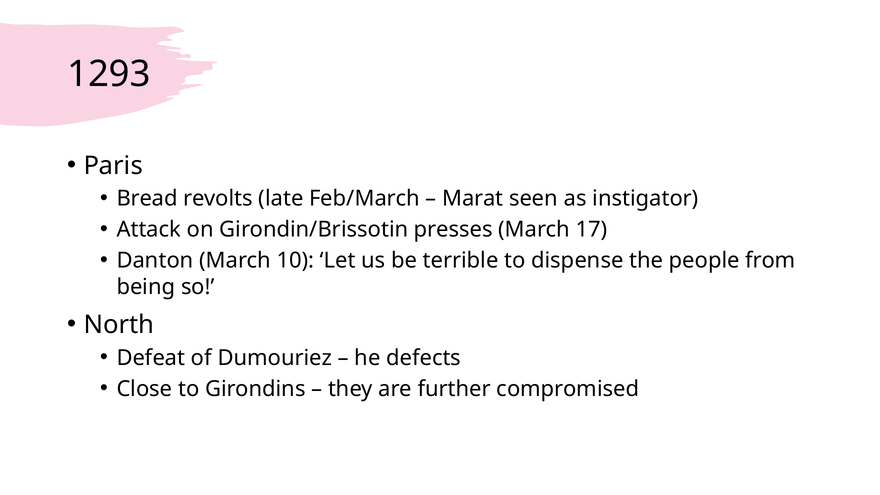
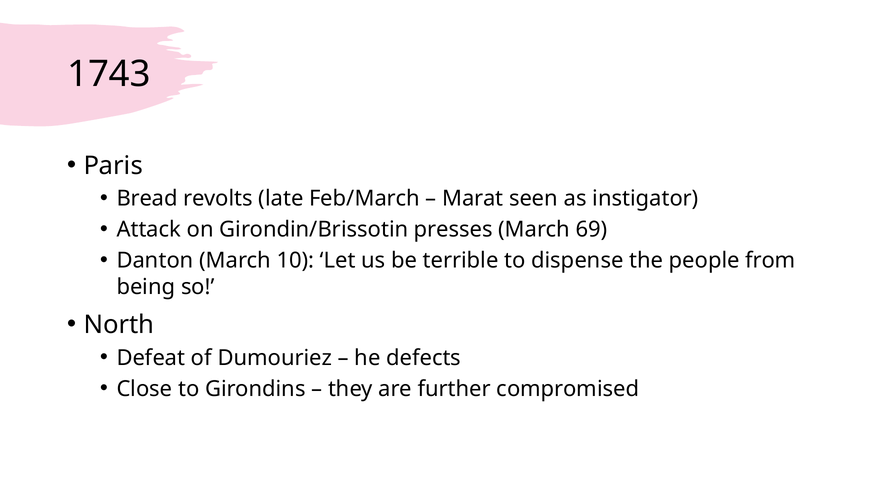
1293: 1293 -> 1743 (109, 74)
17: 17 -> 69 (592, 230)
